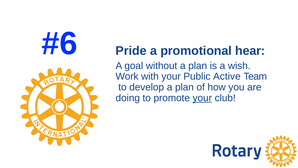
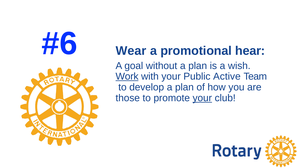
Pride: Pride -> Wear (131, 51)
Work underline: none -> present (127, 76)
doing: doing -> those (128, 98)
